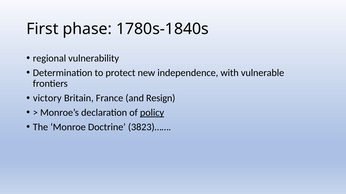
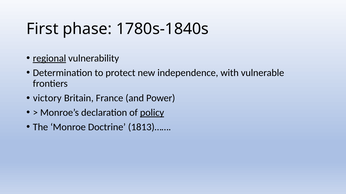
regional underline: none -> present (49, 58)
Resign: Resign -> Power (161, 98)
3823)……: 3823)…… -> 1813)…… (150, 127)
